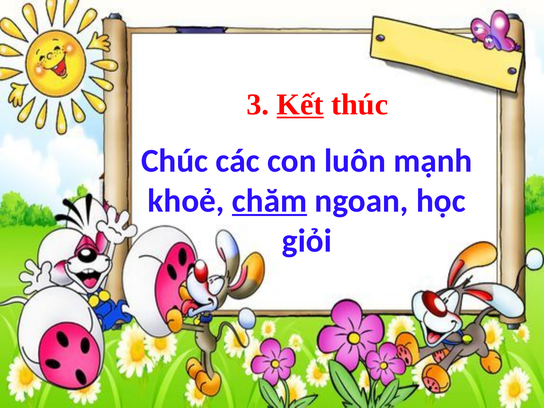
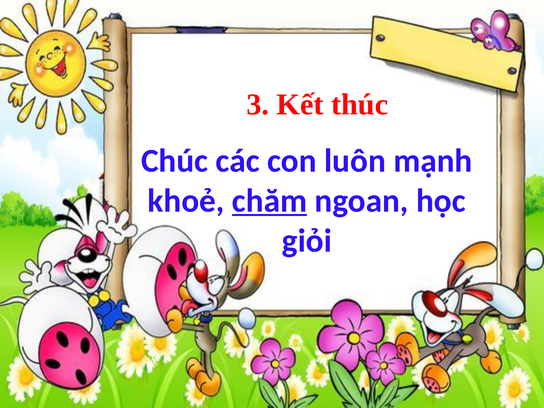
Kết underline: present -> none (300, 105)
